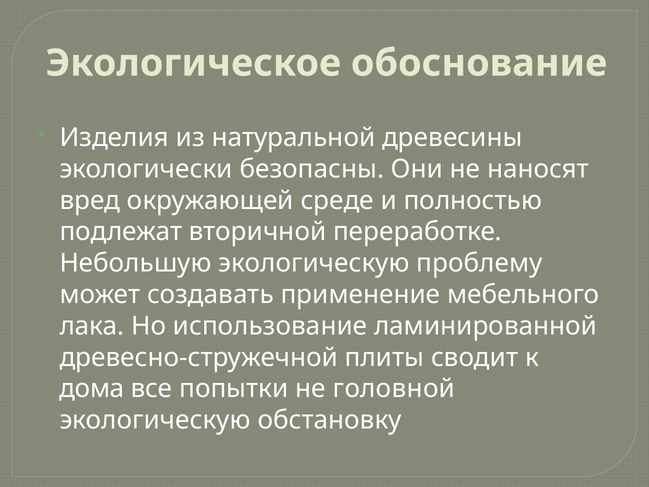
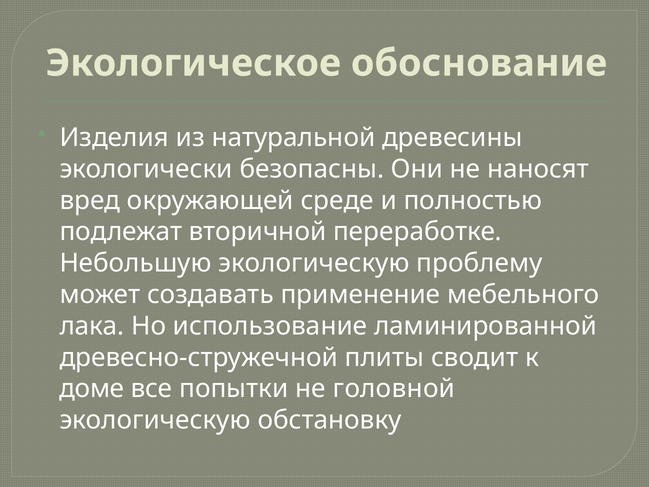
дома: дома -> доме (92, 389)
